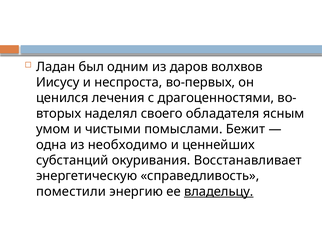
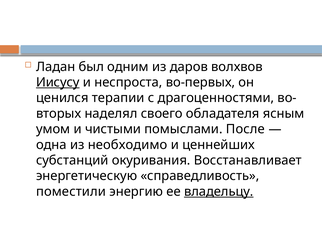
Иисусу underline: none -> present (58, 82)
лечения: лечения -> терапии (118, 98)
Бежит: Бежит -> После (245, 129)
